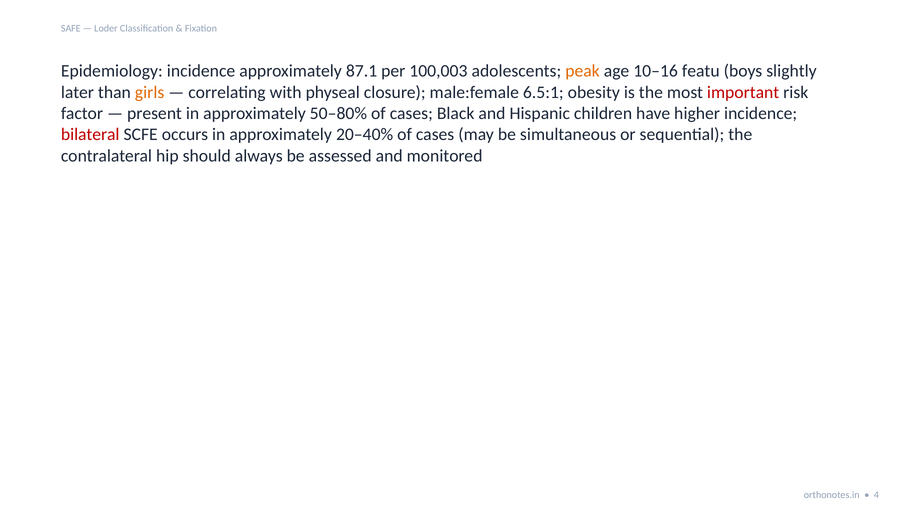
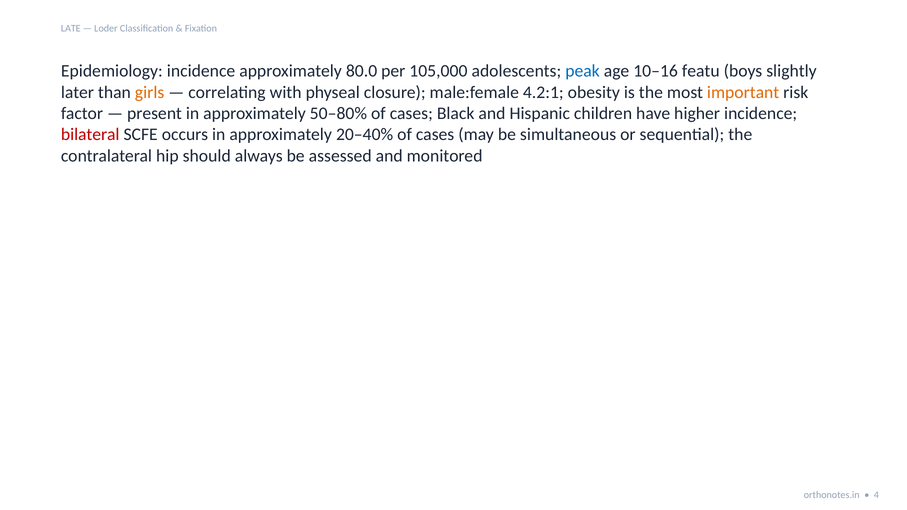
SAFE: SAFE -> LATE (71, 28)
87.1: 87.1 -> 80.0 (362, 71)
100,003: 100,003 -> 105,000 (438, 71)
peak colour: orange -> blue (583, 71)
6.5:1: 6.5:1 -> 4.2:1 (543, 92)
important colour: red -> orange (743, 92)
